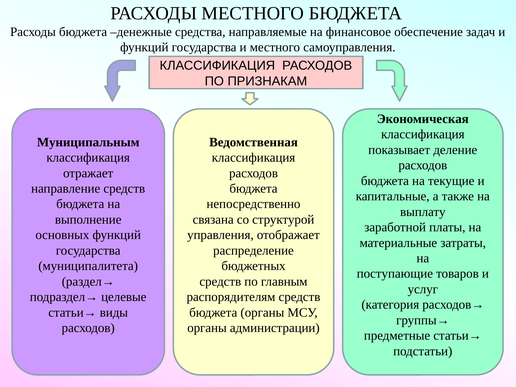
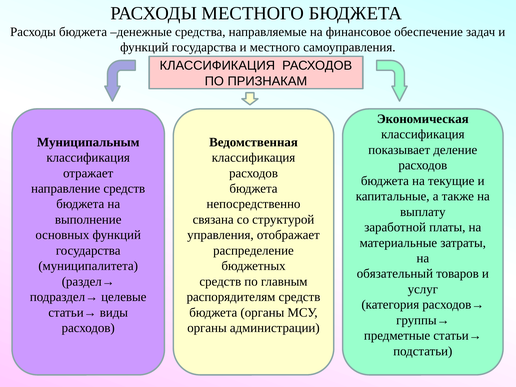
поступающие: поступающие -> обязательный (395, 274)
